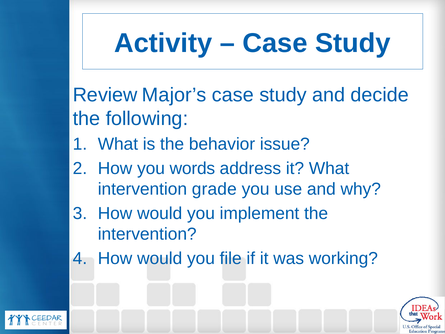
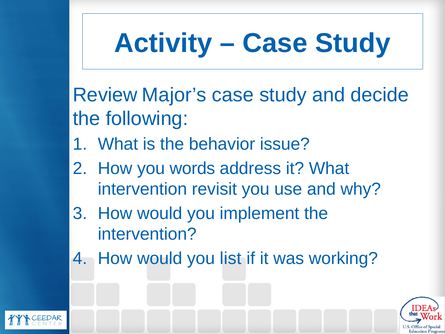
grade: grade -> revisit (214, 189)
file: file -> list (231, 258)
